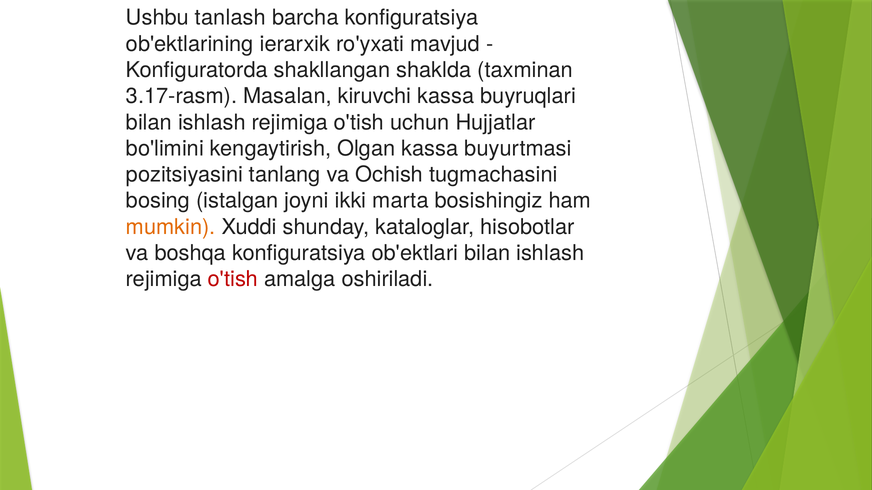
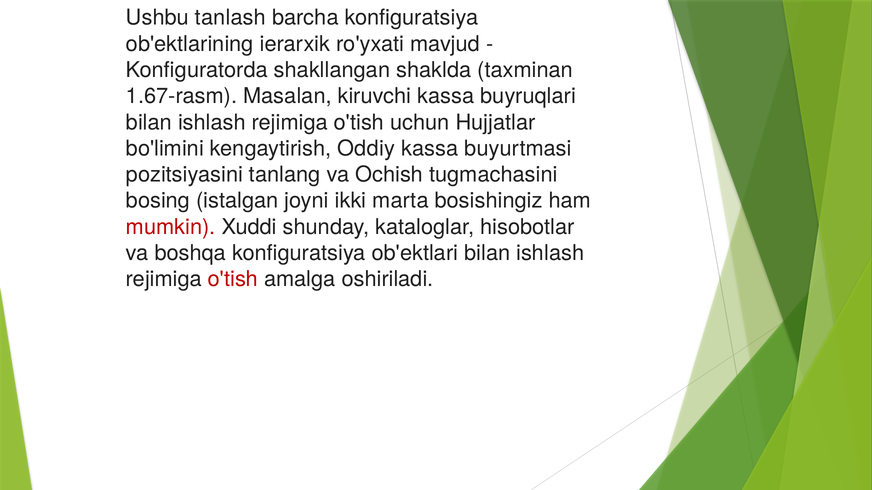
3.17-rasm: 3.17-rasm -> 1.67-rasm (182, 96)
Olgan: Olgan -> Oddiy (366, 149)
mumkin colour: orange -> red (171, 227)
